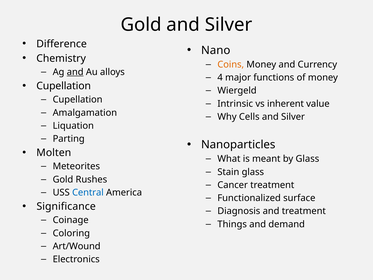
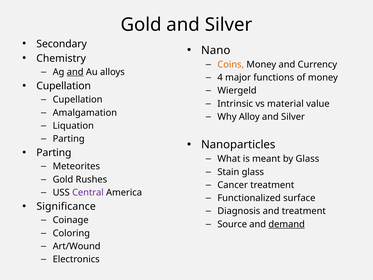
Difference: Difference -> Secondary (62, 44)
inherent: inherent -> material (285, 104)
Cells: Cells -> Alloy (249, 117)
Molten: Molten -> Parting (54, 153)
Central colour: blue -> purple (88, 192)
Things: Things -> Source (232, 224)
demand underline: none -> present (287, 224)
